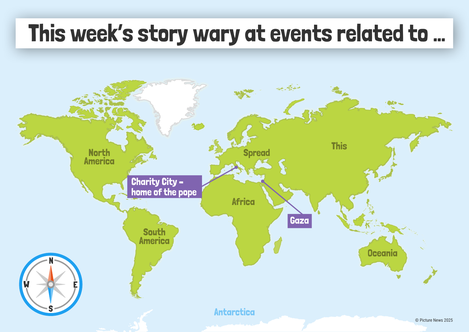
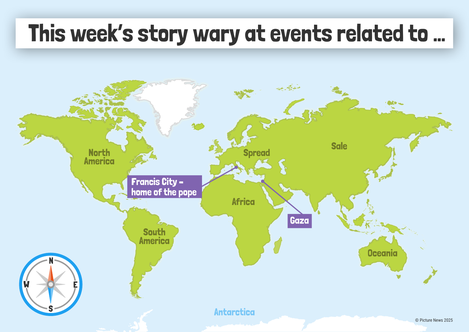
This: This -> Sale (339, 146)
Charity: Charity -> Francis (146, 182)
